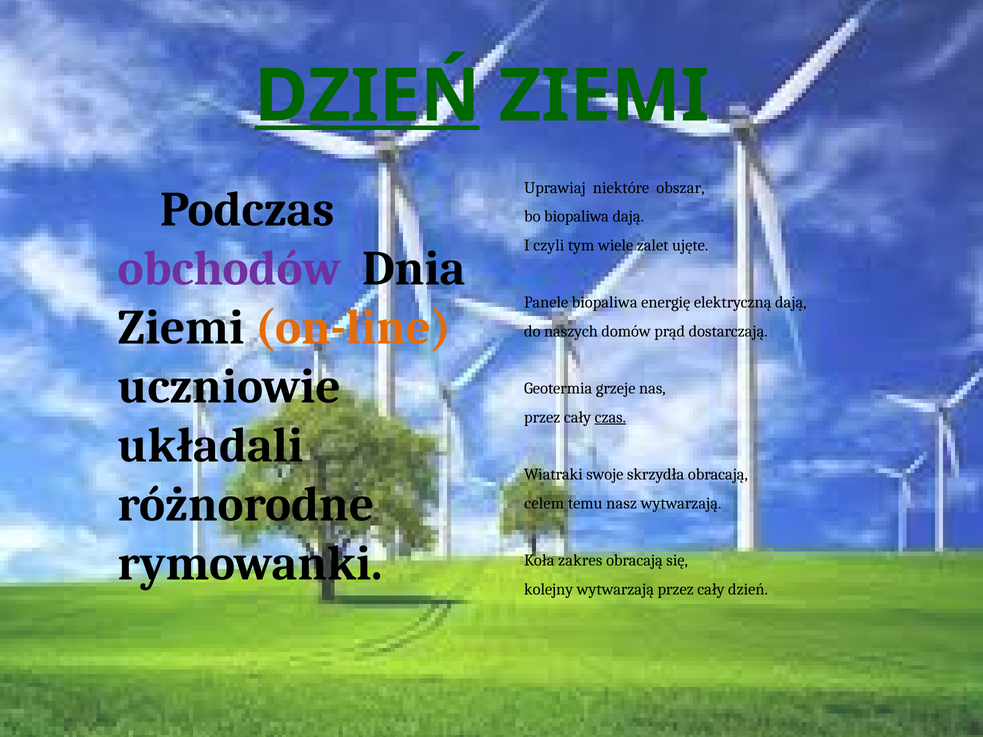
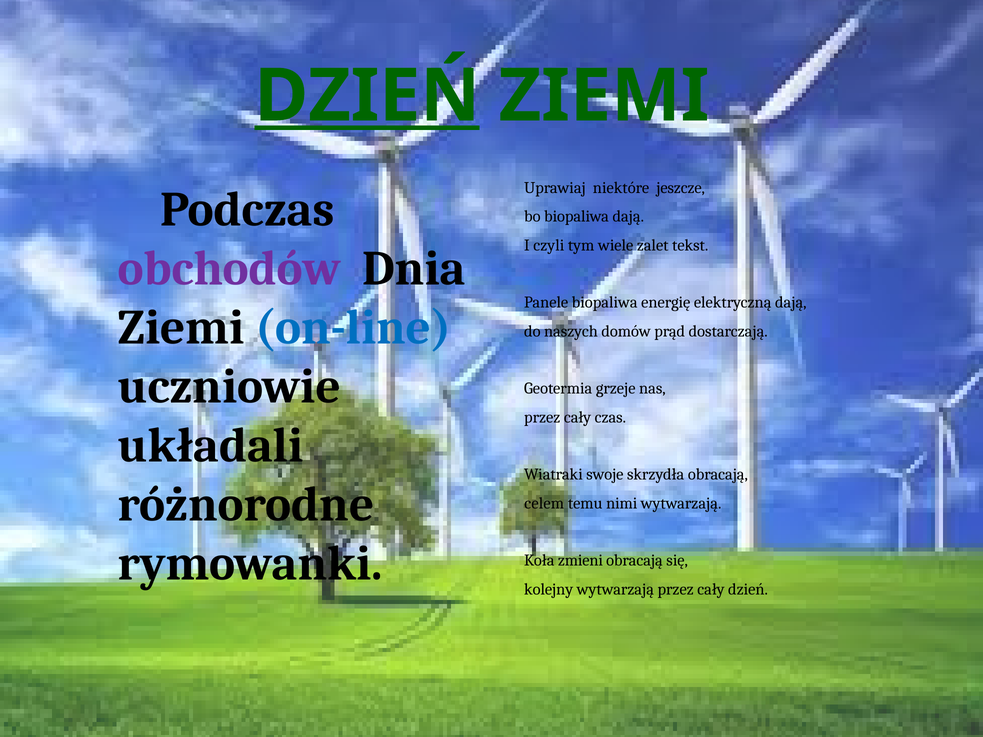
obszar: obszar -> jeszcze (681, 188)
ujęte: ujęte -> tekst (690, 245)
on-line colour: orange -> blue (353, 328)
czas underline: present -> none (610, 417)
nasz: nasz -> nimi (622, 503)
zakres: zakres -> zmieni (580, 561)
